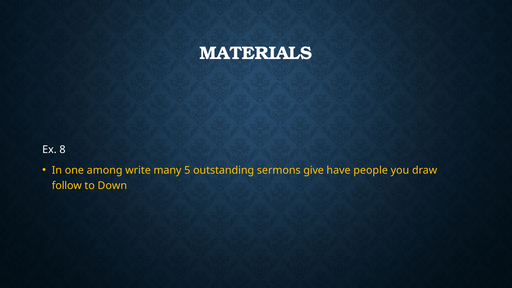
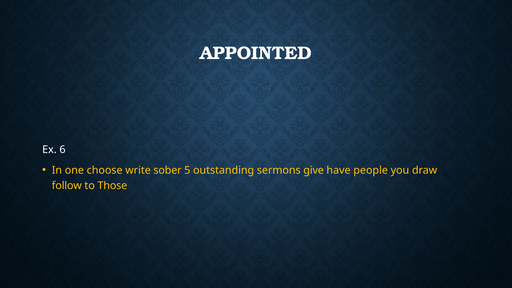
MATERIALS: MATERIALS -> APPOINTED (256, 53)
8: 8 -> 6 (62, 150)
among: among -> choose (105, 170)
many: many -> sober (168, 170)
Down: Down -> Those (112, 186)
